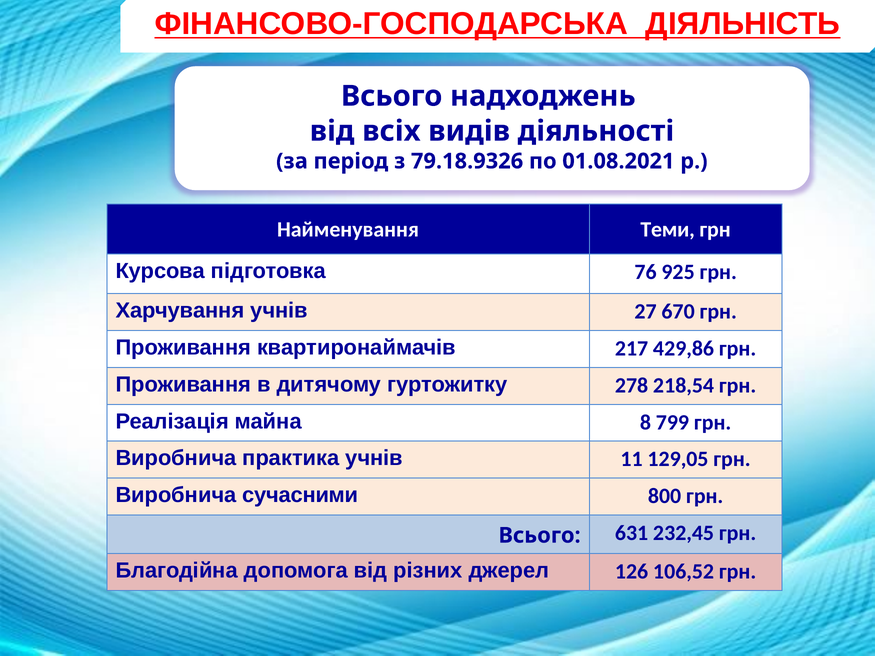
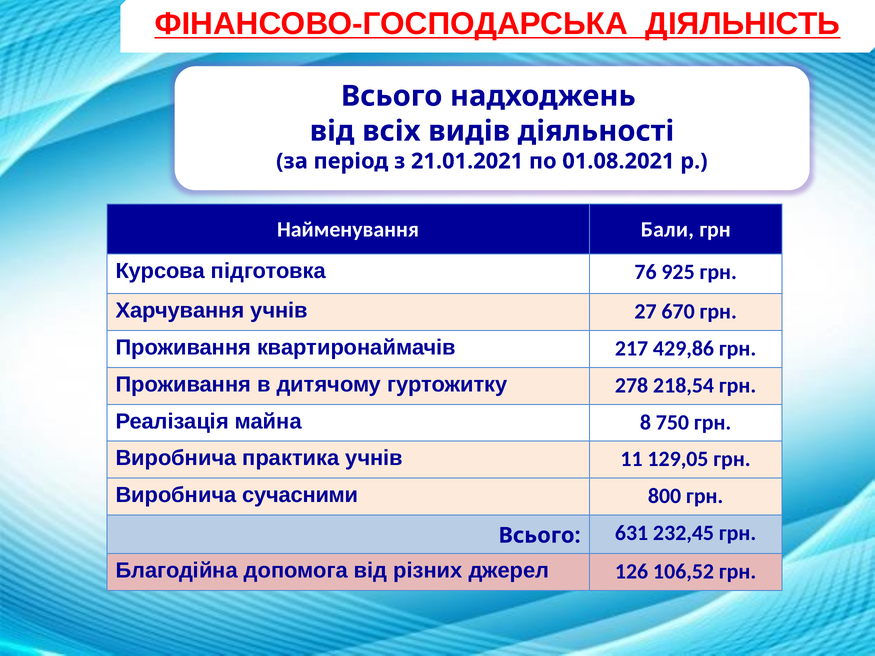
79.18.9326: 79.18.9326 -> 21.01.2021 (467, 161)
Теми: Теми -> Бали (667, 230)
799: 799 -> 750 (672, 422)
